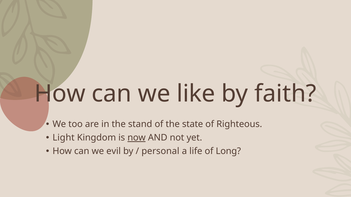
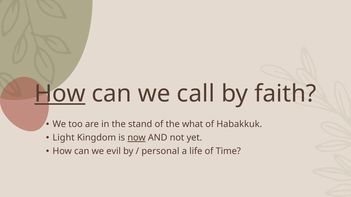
How underline: none -> present (60, 94)
like: like -> call (196, 94)
state: state -> what (193, 125)
Righteous: Righteous -> Habakkuk (239, 125)
Long: Long -> Time (228, 152)
